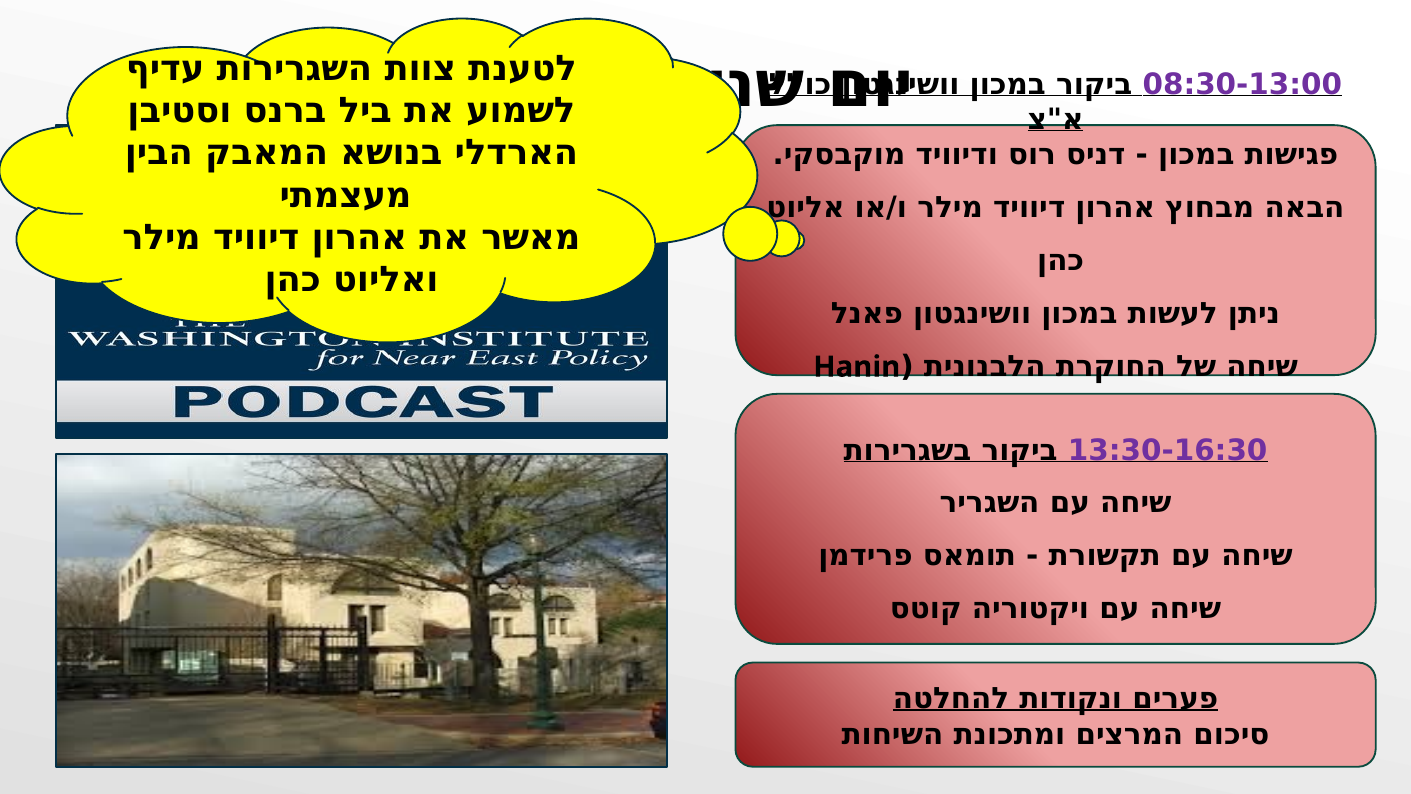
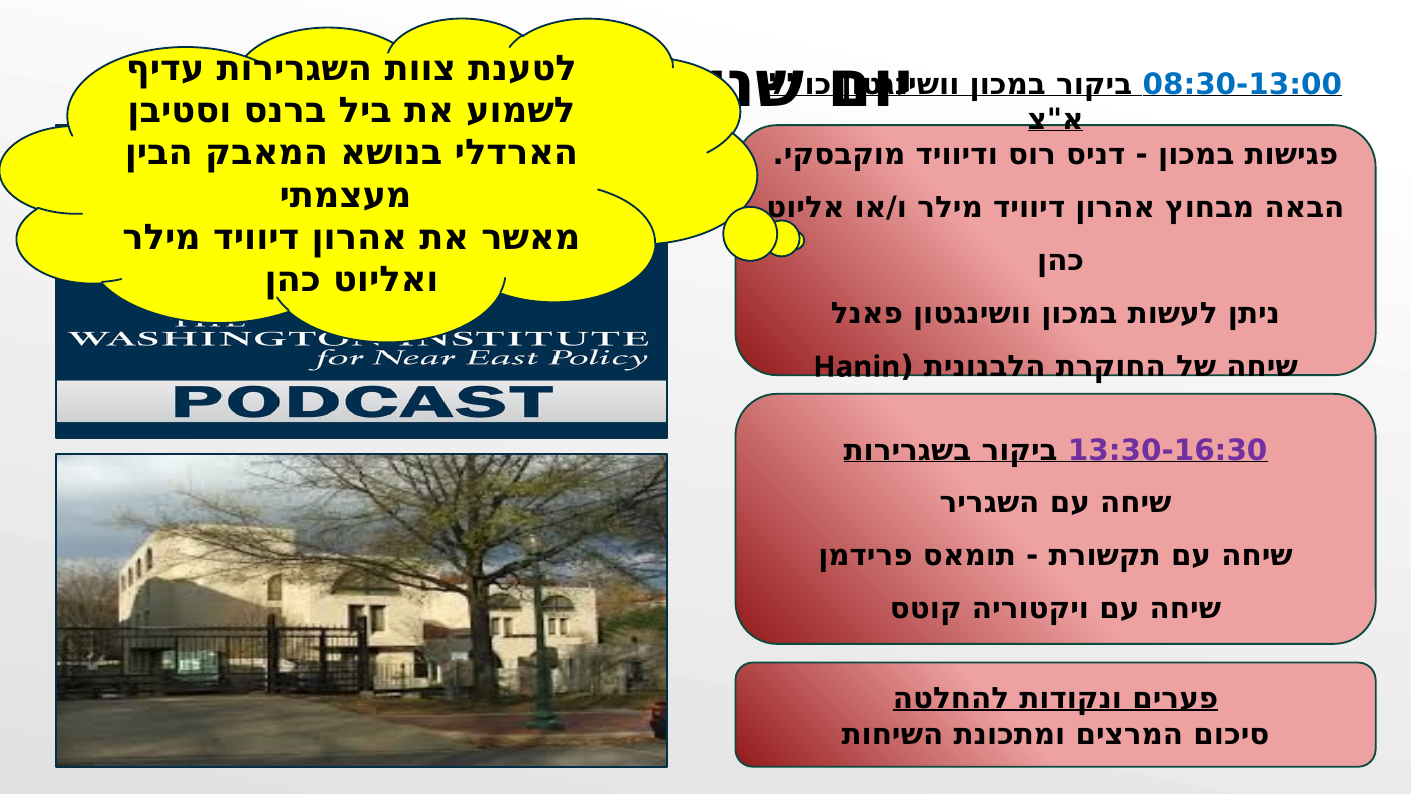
08:30-13:00 colour: purple -> blue (1242, 85)
